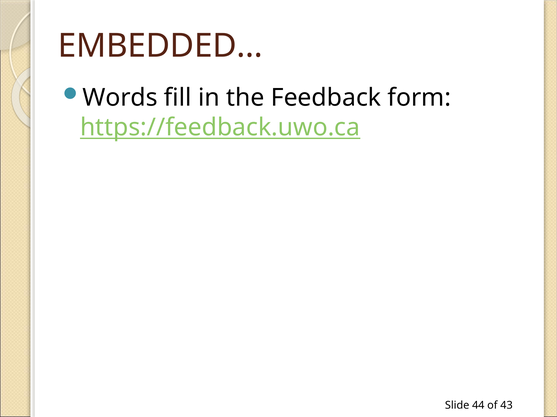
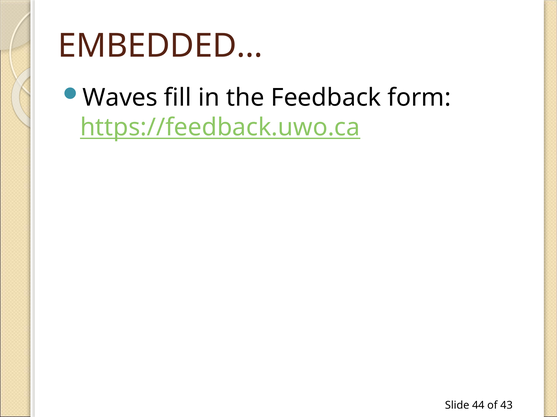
Words: Words -> Waves (120, 98)
